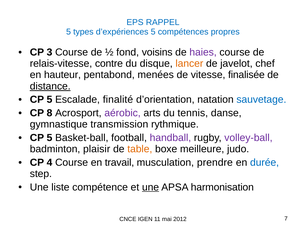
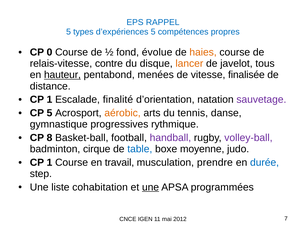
3: 3 -> 0 (49, 52)
voisins: voisins -> évolue (157, 52)
haies colour: purple -> orange (203, 52)
chef: chef -> tous (265, 64)
hauteur underline: none -> present (62, 75)
distance underline: present -> none (50, 86)
5: 5 -> 1 (49, 100)
sauvetage colour: blue -> purple (261, 100)
CP 8: 8 -> 5 (49, 113)
aérobic colour: purple -> orange (123, 113)
transmission: transmission -> progressives (119, 125)
5: 5 -> 8 (49, 138)
plaisir: plaisir -> cirque (97, 149)
table colour: orange -> blue (140, 149)
meilleure: meilleure -> moyenne (202, 149)
4: 4 -> 1 (49, 163)
compétence: compétence -> cohabitation (100, 188)
harmonisation: harmonisation -> programmées (222, 188)
